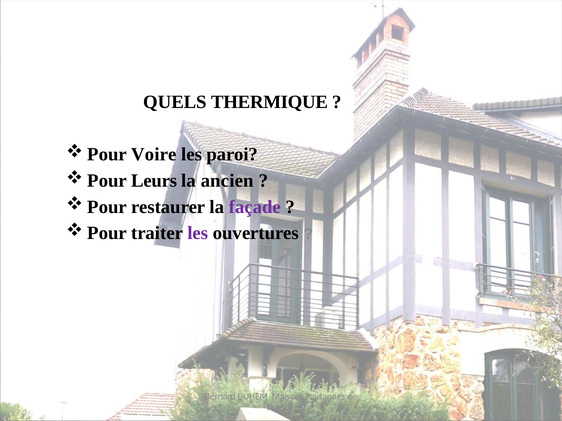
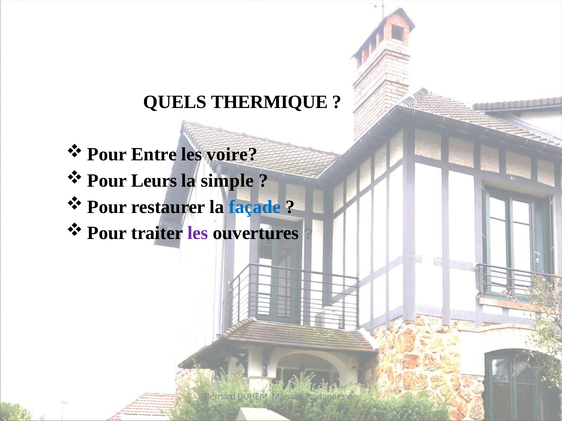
Voire: Voire -> Entre (154, 155)
paroi: paroi -> voire (232, 155)
ancien: ancien -> simple (227, 181)
façade colour: purple -> blue (255, 207)
